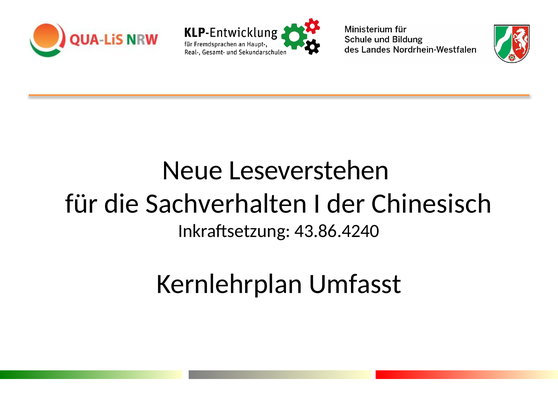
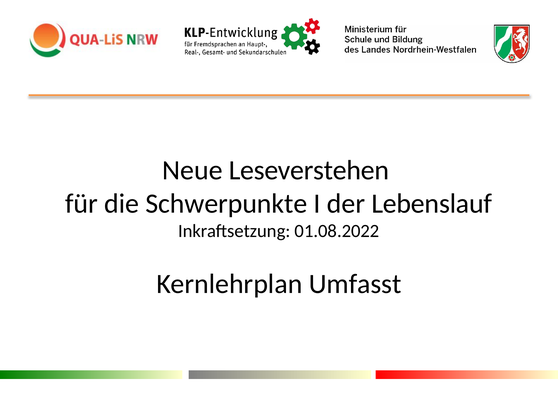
Sachverhalten: Sachverhalten -> Schwerpunkte (226, 204)
Chinesisch: Chinesisch -> Lebenslauf (432, 204)
43.86.4240: 43.86.4240 -> 01.08.2022 (337, 231)
